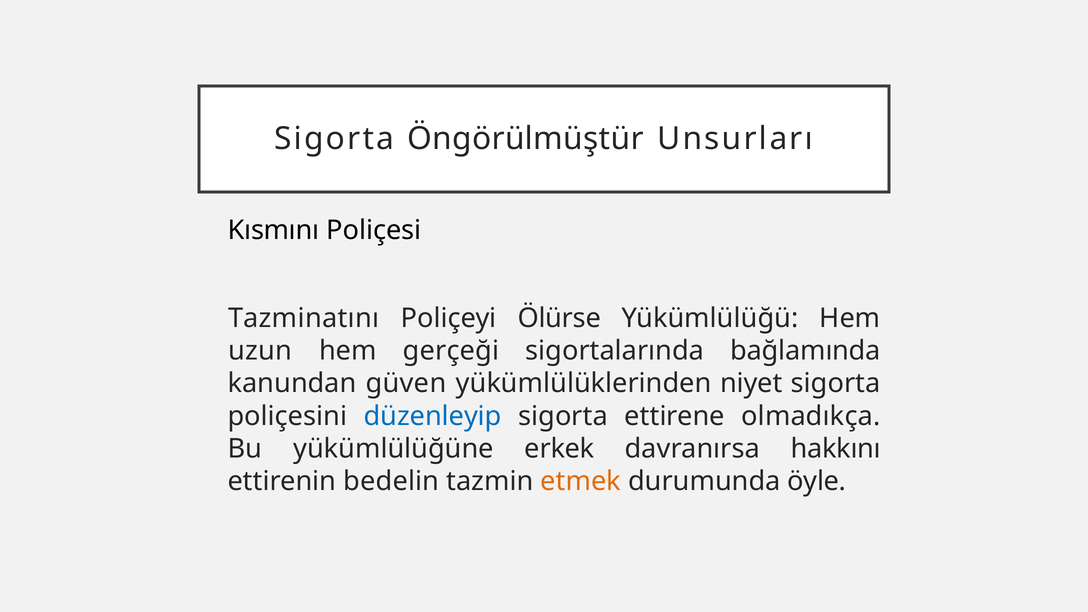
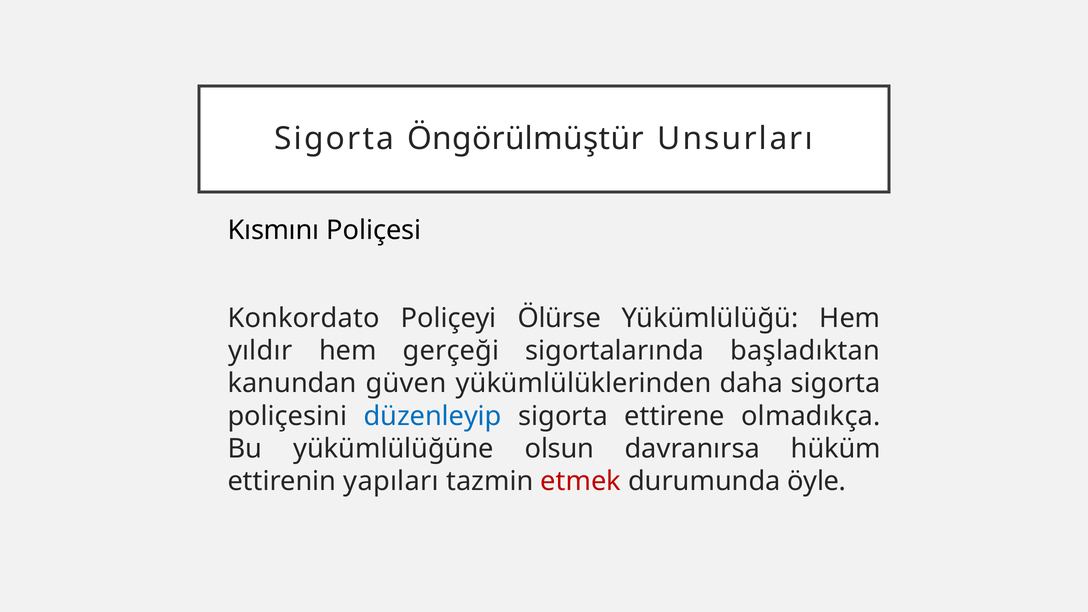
Tazminatını: Tazminatını -> Konkordato (304, 318)
uzun: uzun -> yıldır (260, 351)
bağlamında: bağlamında -> başladıktan (805, 351)
niyet: niyet -> daha (751, 383)
erkek: erkek -> olsun (559, 449)
hakkını: hakkını -> hüküm (836, 449)
bedelin: bedelin -> yapıları (391, 481)
etmek colour: orange -> red (581, 481)
